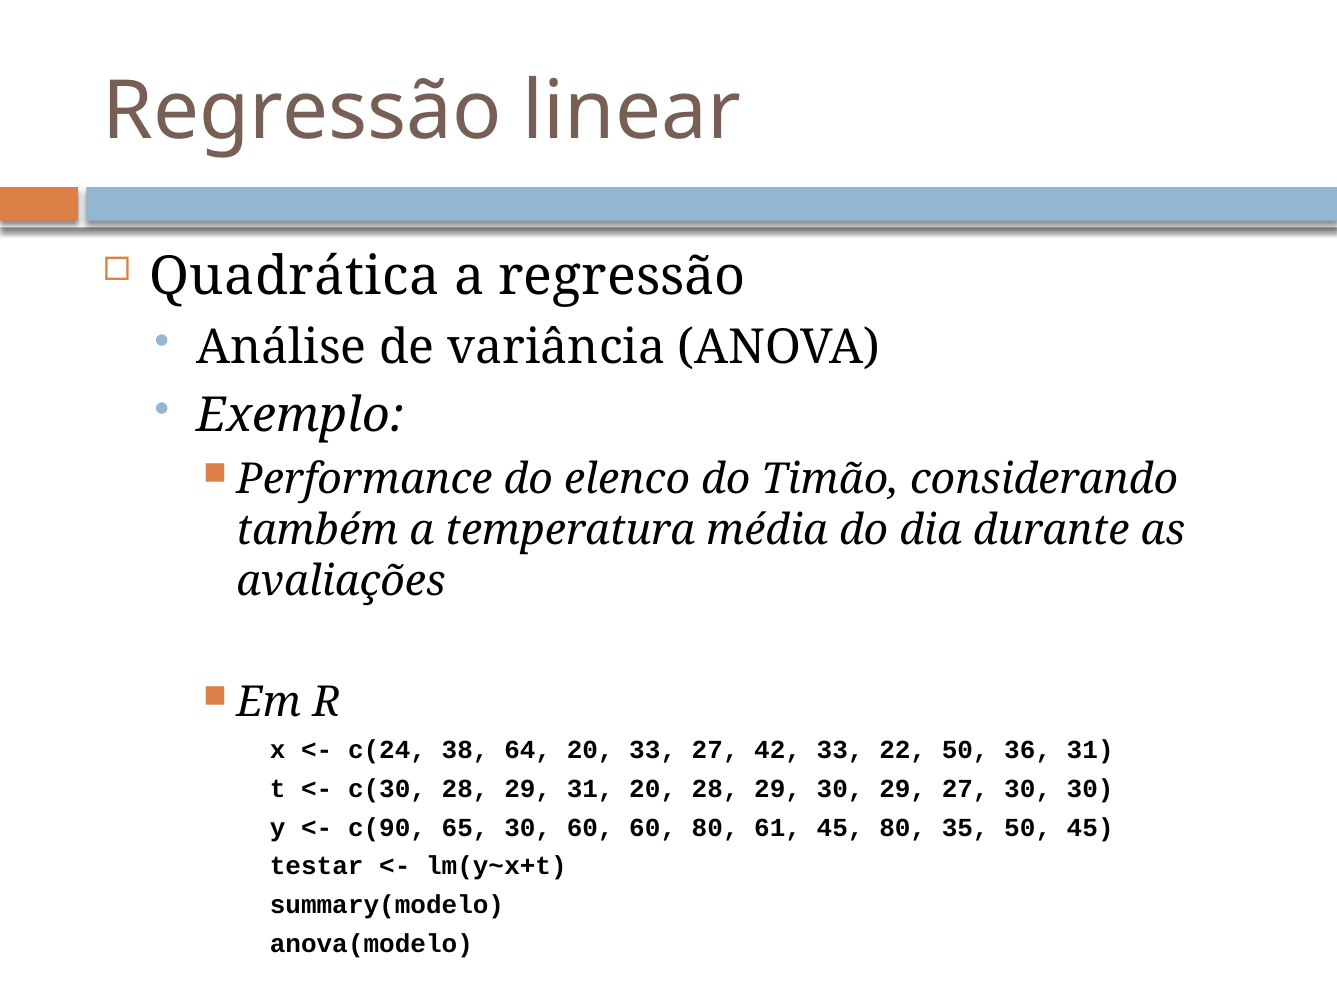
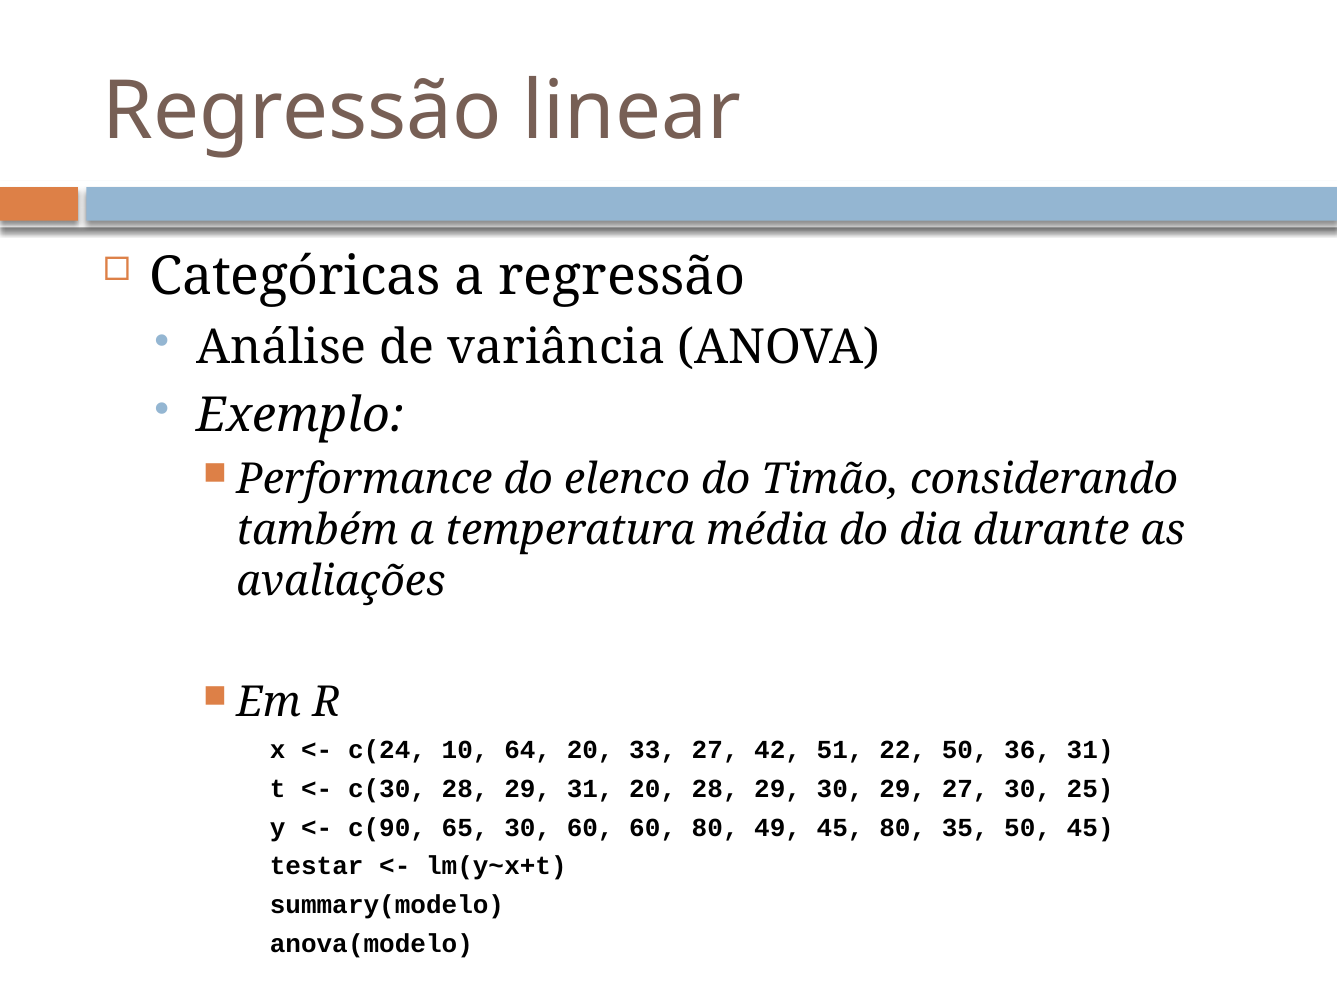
Quadrática: Quadrática -> Categóricas (295, 277)
38: 38 -> 10 (465, 750)
42 33: 33 -> 51 (840, 750)
30 30: 30 -> 25 (1090, 789)
61: 61 -> 49 (778, 827)
